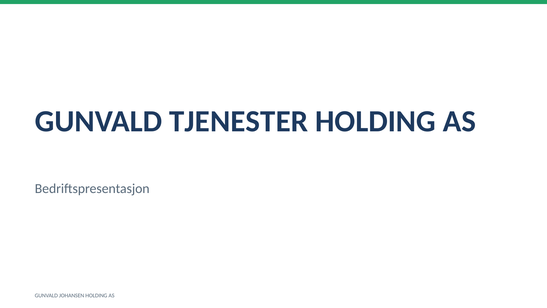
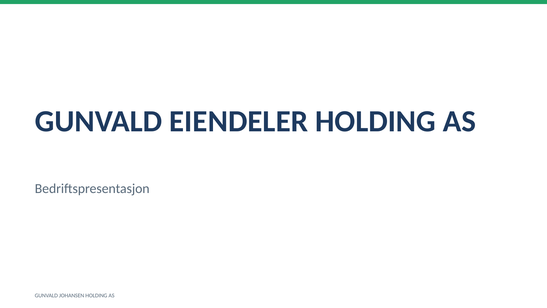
TJENESTER: TJENESTER -> EIENDELER (239, 121)
